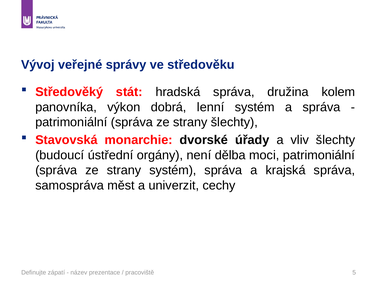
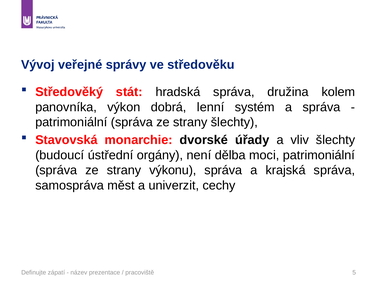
strany systém: systém -> výkonu (173, 170)
